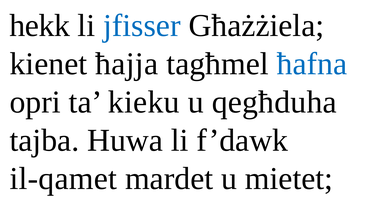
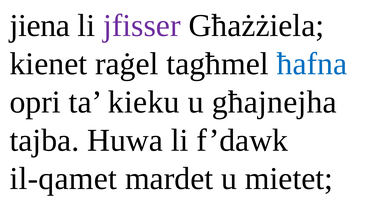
hekk: hekk -> jiena (40, 25)
jfisser colour: blue -> purple (142, 25)
ħajja: ħajja -> raġel (127, 64)
qegħduha: qegħduha -> għajnejha (274, 102)
